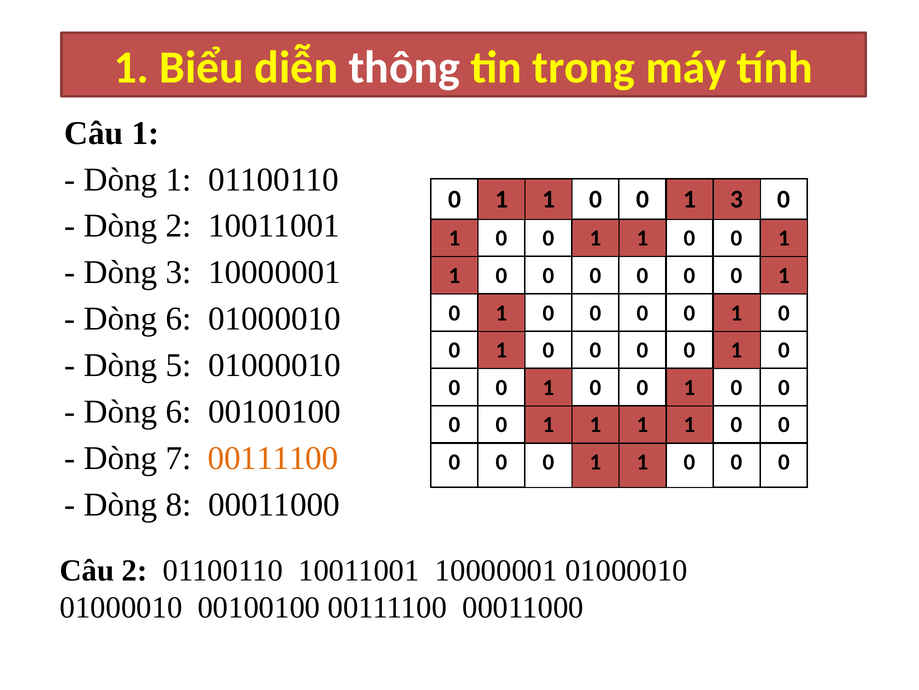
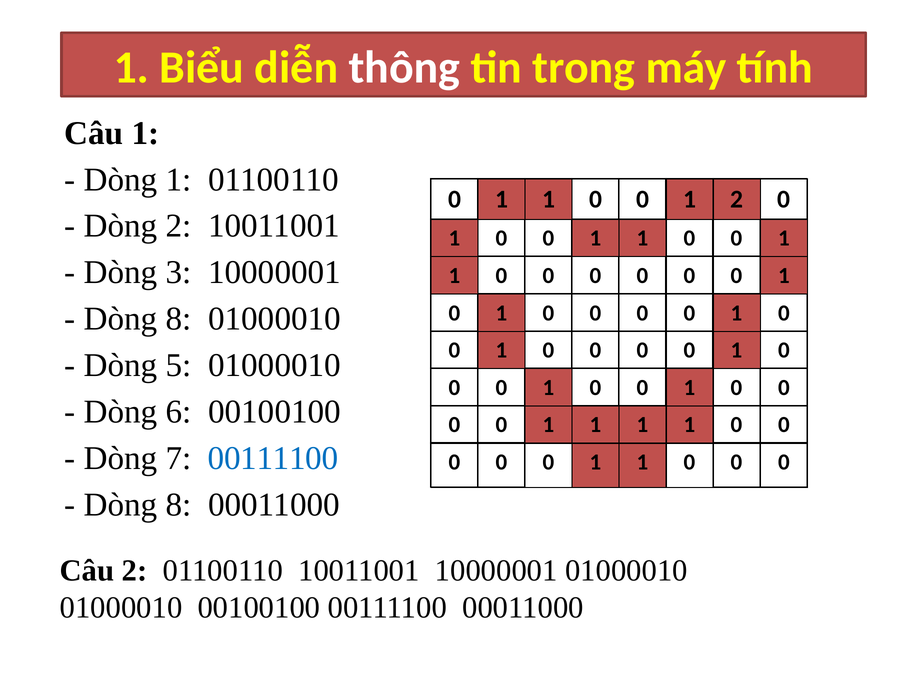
1 3: 3 -> 2 (737, 199)
6: 6 -> 8 (179, 319)
00111100 colour: orange -> blue (273, 458)
